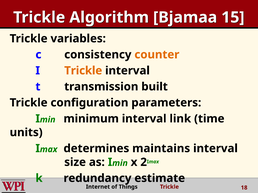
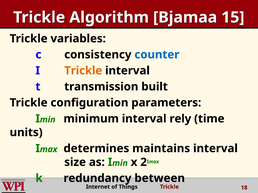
counter colour: orange -> blue (157, 55)
link: link -> rely (180, 119)
estimate: estimate -> between (160, 179)
